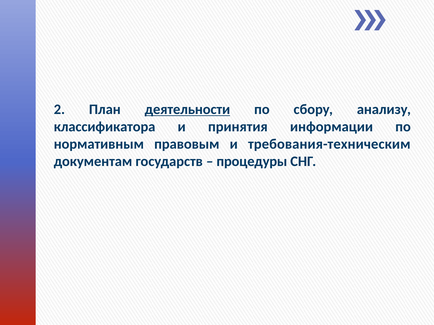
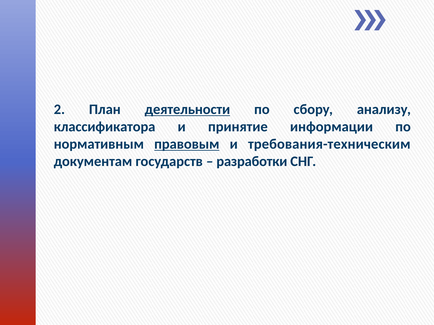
принятия: принятия -> принятие (238, 127)
правовым underline: none -> present (187, 144)
процедуры: процедуры -> разработки (252, 162)
